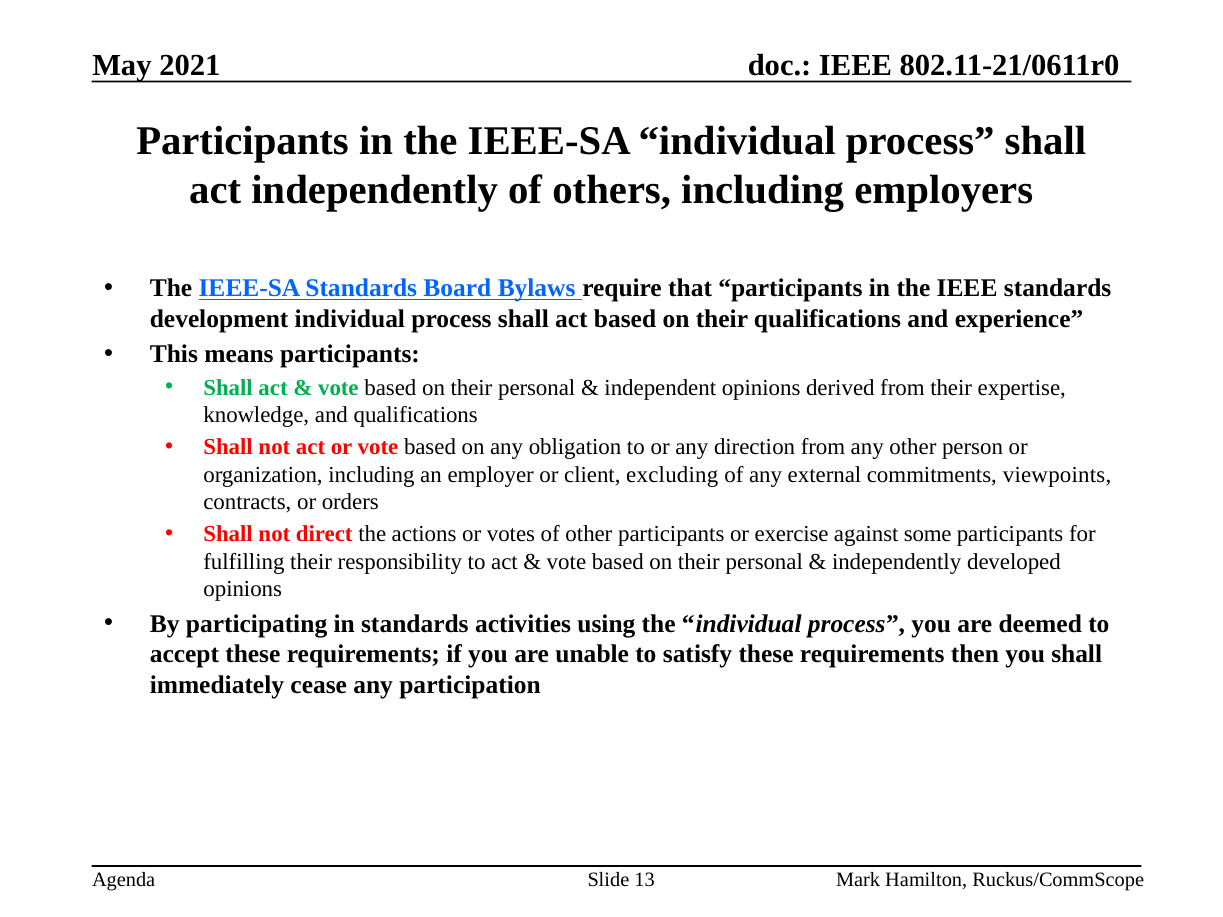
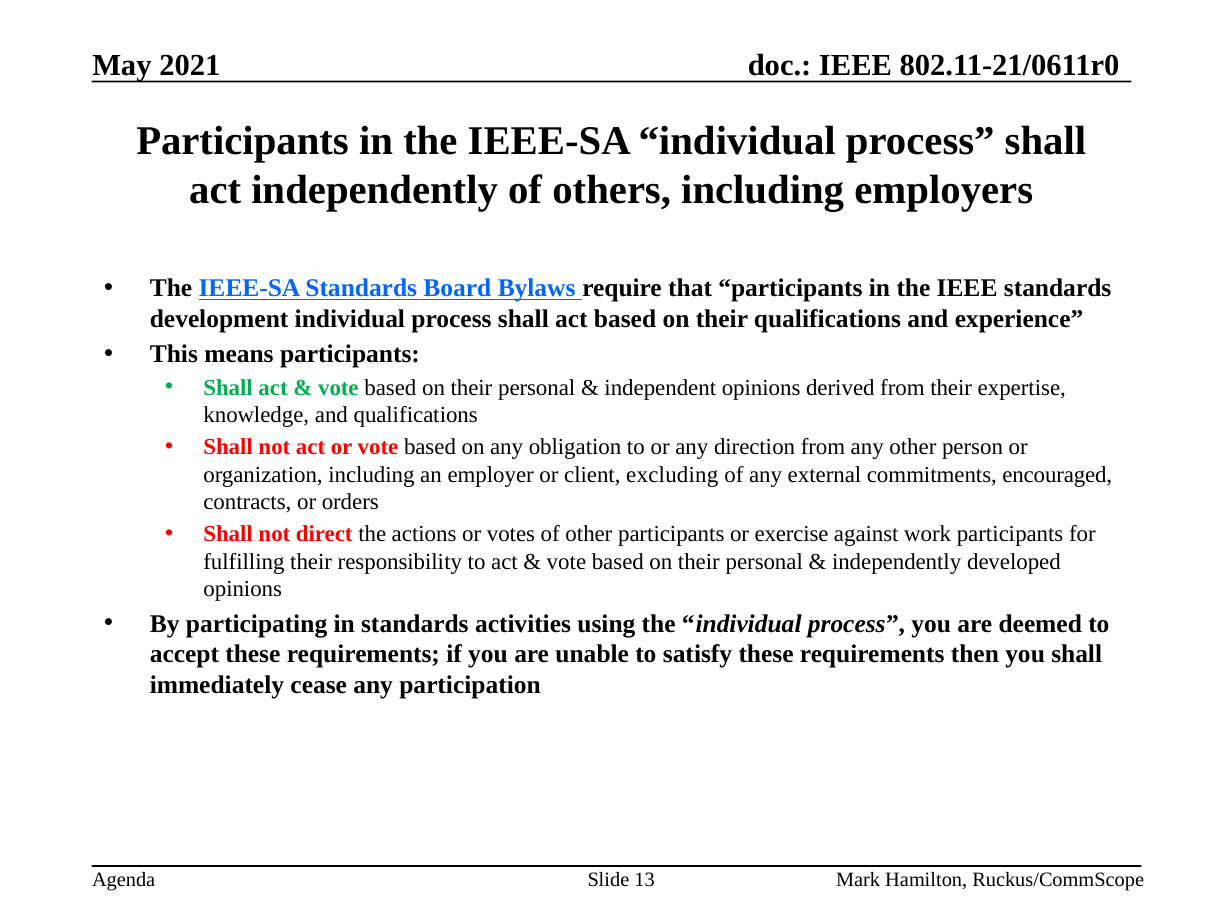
viewpoints: viewpoints -> encouraged (1057, 475)
some: some -> work (928, 535)
